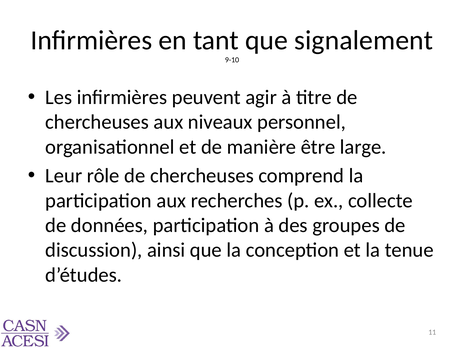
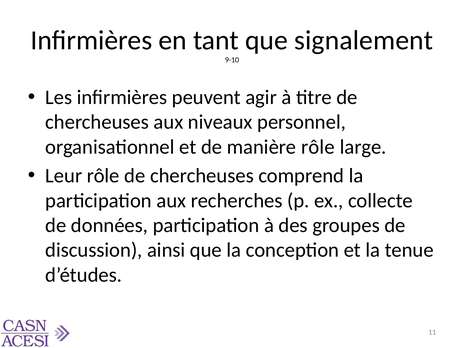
manière être: être -> rôle (318, 147)
